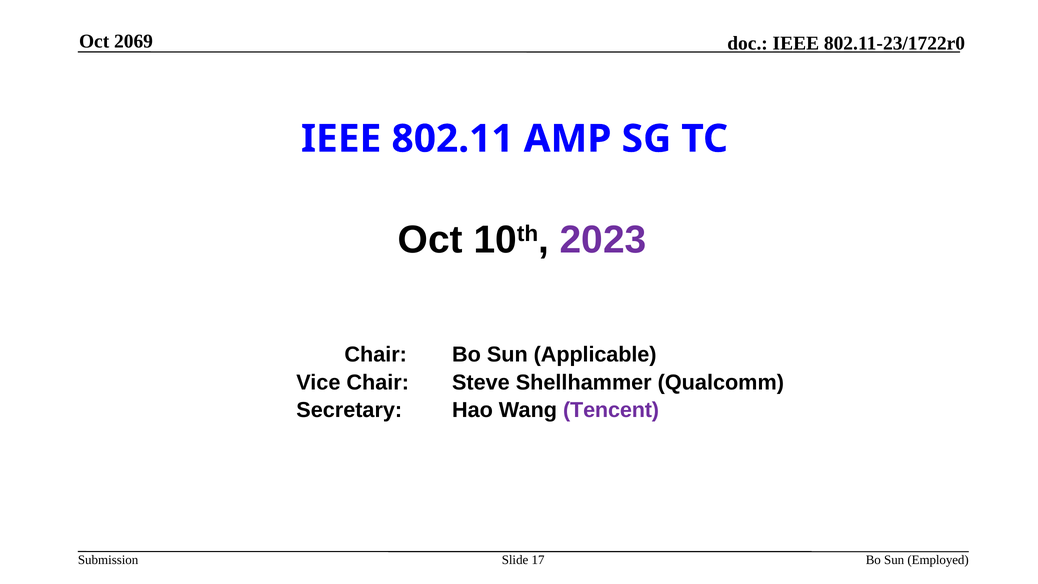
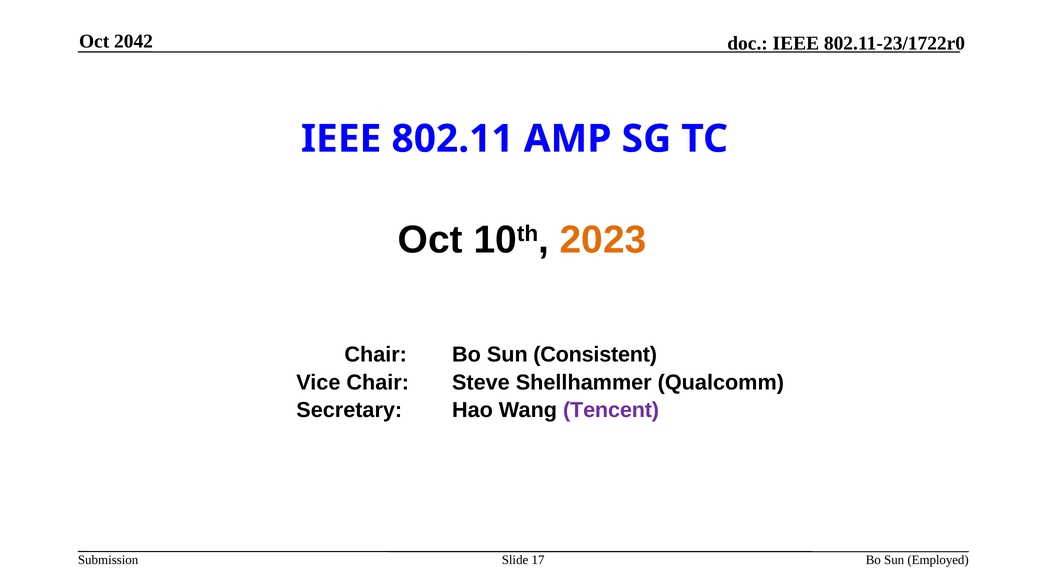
2069: 2069 -> 2042 (134, 41)
2023 colour: purple -> orange (603, 240)
Applicable: Applicable -> Consistent (595, 355)
